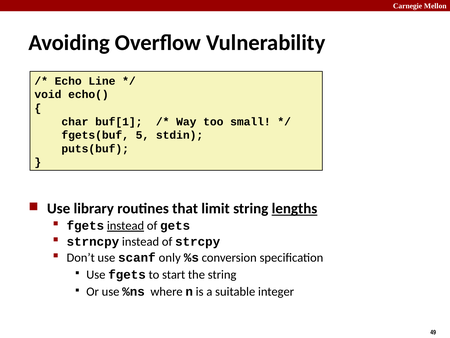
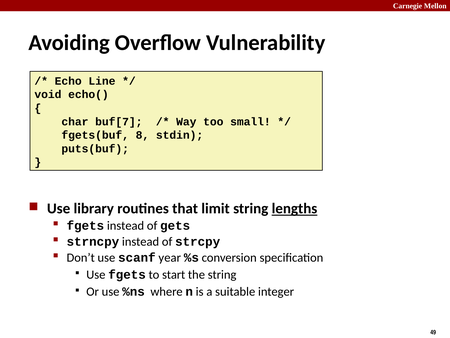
buf[1: buf[1 -> buf[7 (119, 121)
5: 5 -> 8 (142, 135)
instead underline: present -> none (126, 225)
only: only -> year (170, 257)
